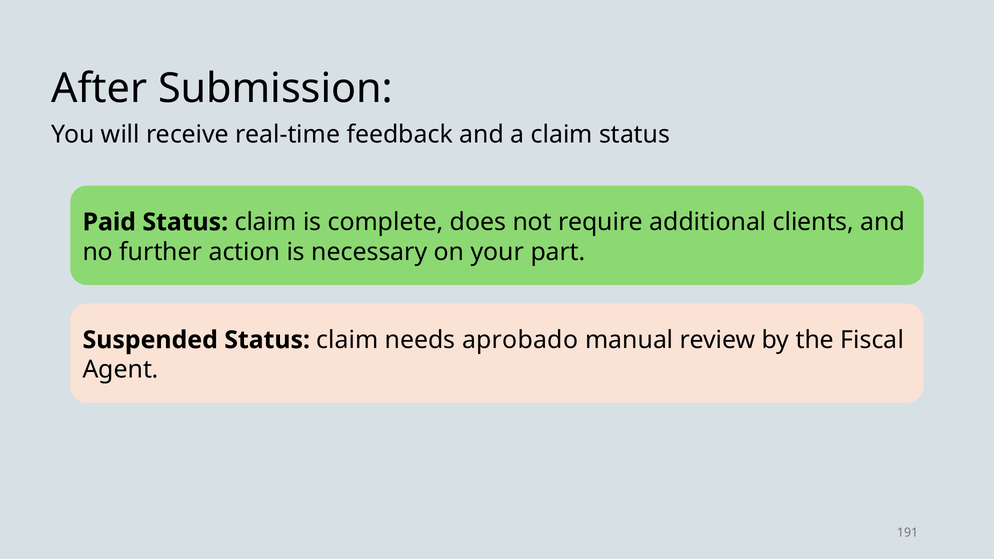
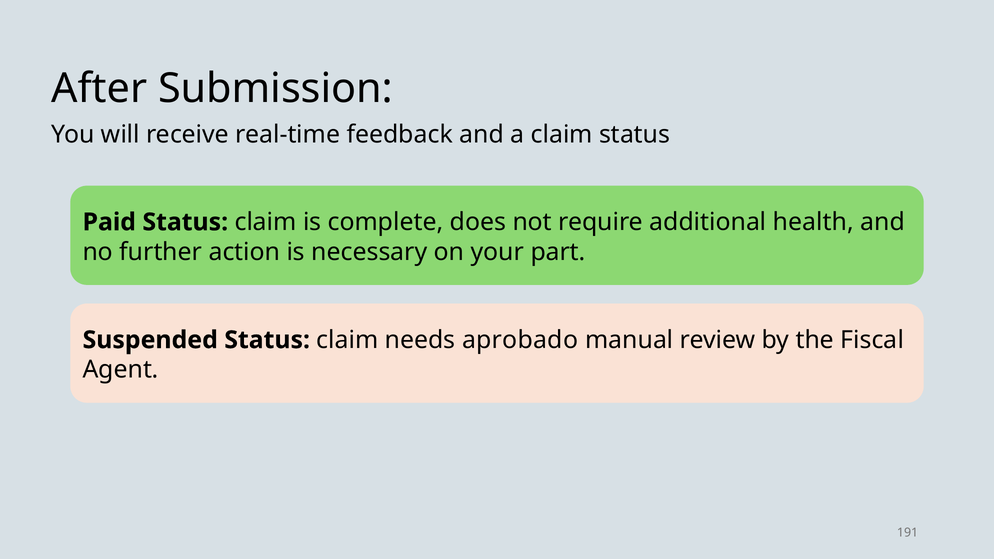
clients: clients -> health (813, 222)
